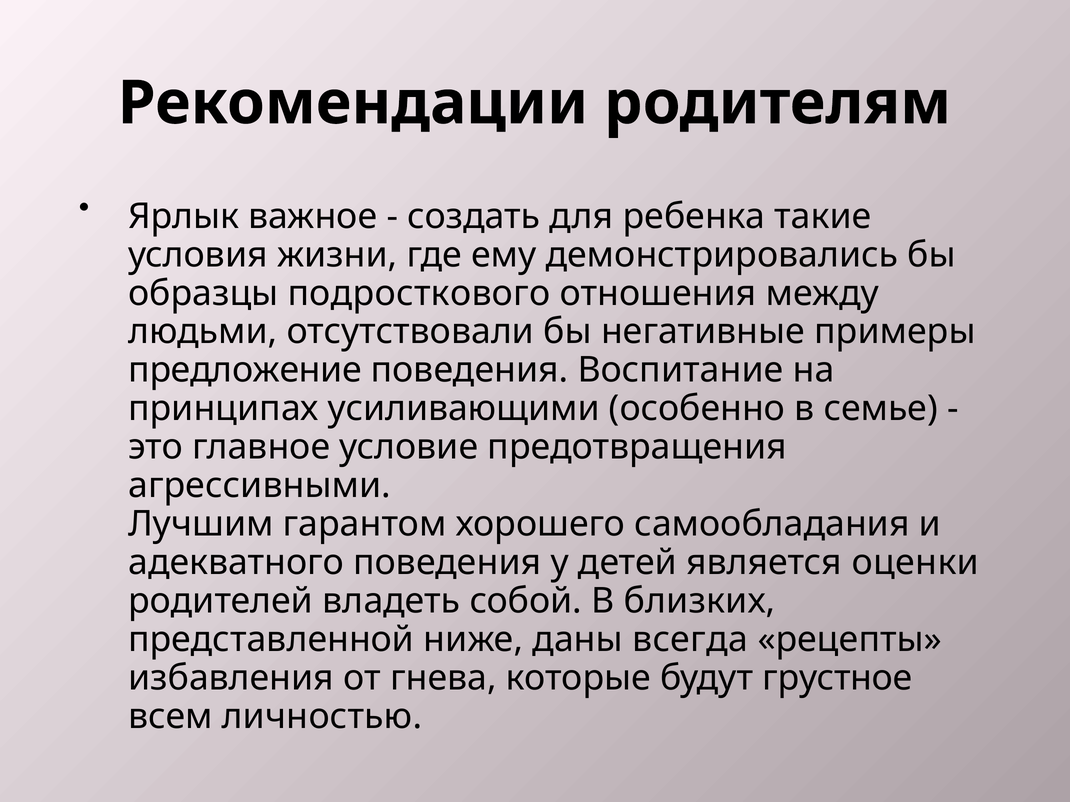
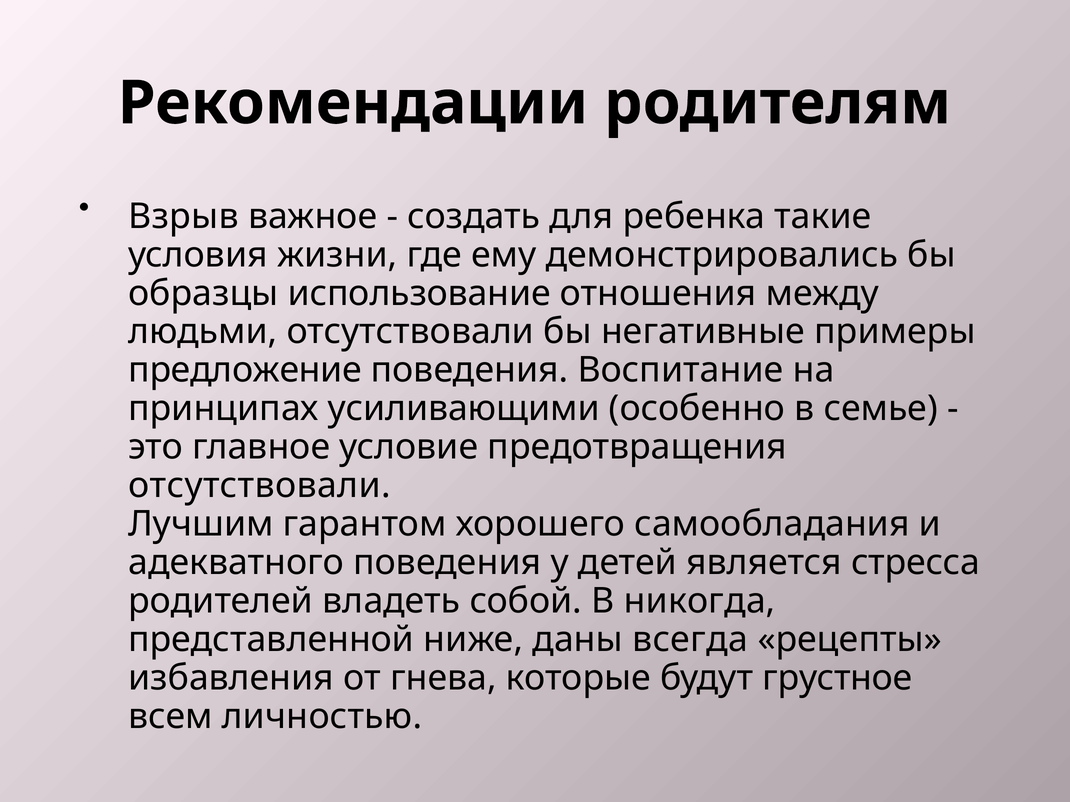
Ярлык: Ярлык -> Взрыв (183, 216)
подросткового: подросткового -> использование (419, 293)
агрессивными: агрессивными -> отсутствовали (259, 486)
оценки: оценки -> стресса (916, 563)
близких: близких -> никогда (700, 601)
